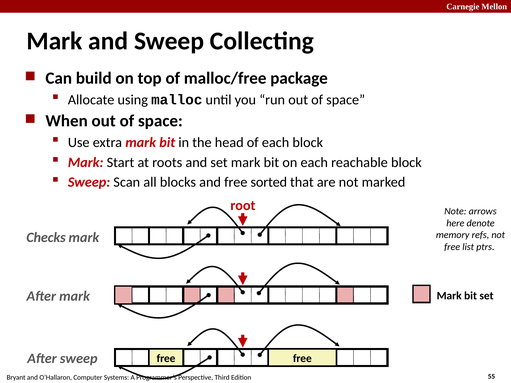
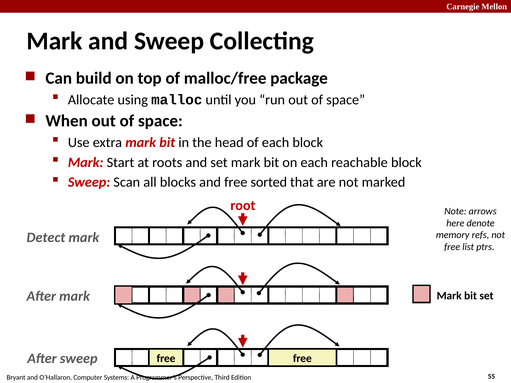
Checks: Checks -> Detect (46, 238)
